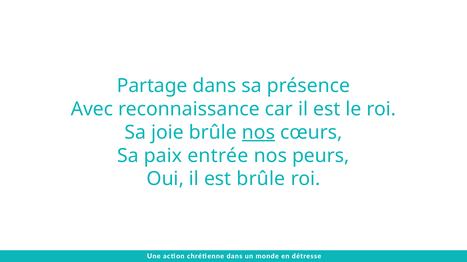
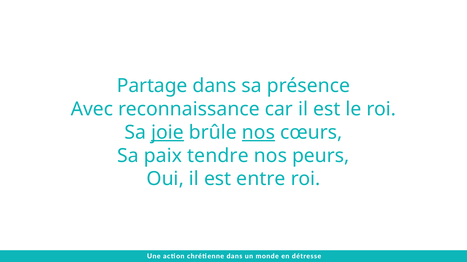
joie underline: none -> present (168, 133)
entrée: entrée -> tendre (218, 156)
est brûle: brûle -> entre (261, 179)
